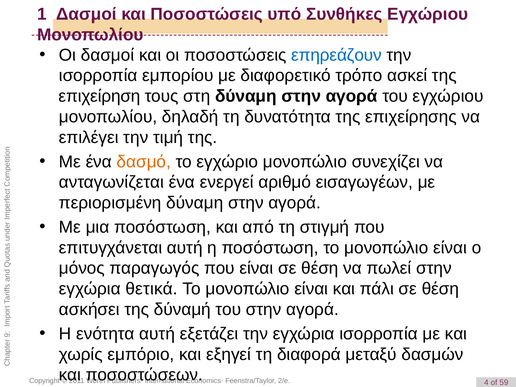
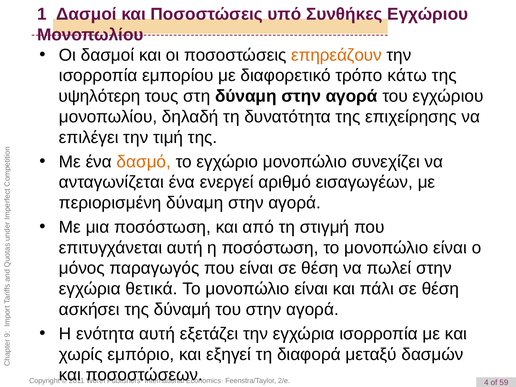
επηρεάζουν colour: blue -> orange (336, 55)
ασκεί: ασκεί -> κάτω (407, 76)
επιχείρηση: επιχείρηση -> υψηλότερη (100, 96)
